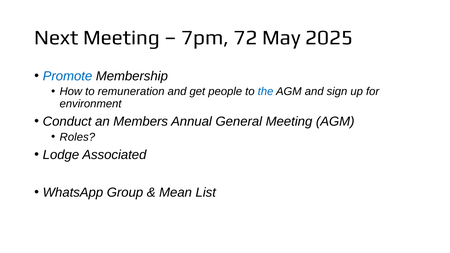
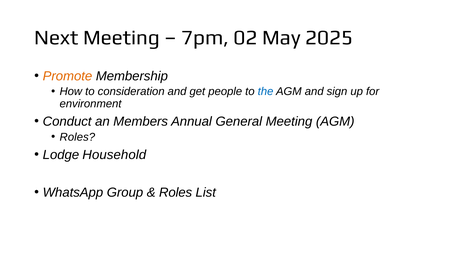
72: 72 -> 02 (246, 38)
Promote colour: blue -> orange (67, 76)
remuneration: remuneration -> consideration (131, 92)
Associated: Associated -> Household (114, 155)
Mean: Mean -> Roles (176, 193)
